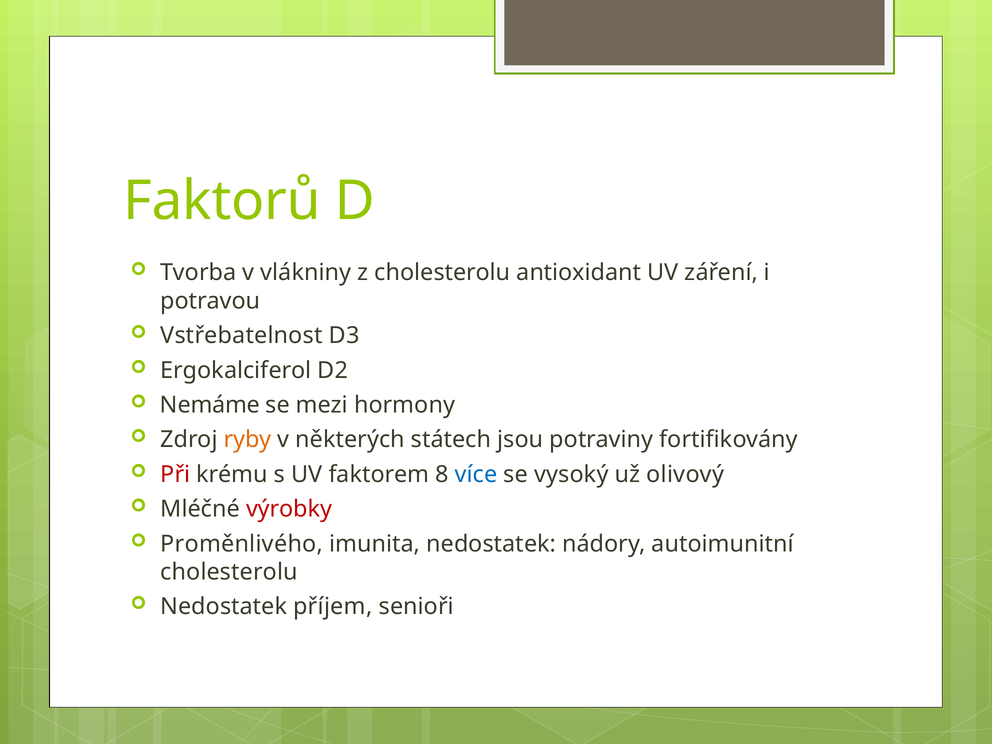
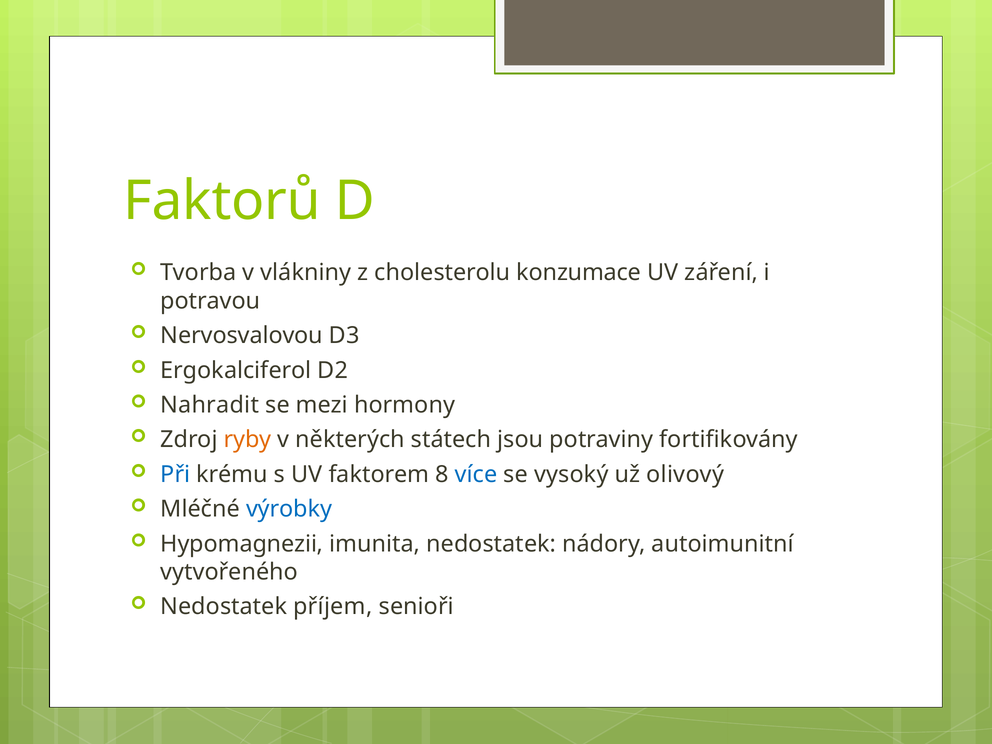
antioxidant: antioxidant -> konzumace (579, 273)
Vstřebatelnost: Vstřebatelnost -> Nervosvalovou (242, 336)
Nemáme: Nemáme -> Nahradit (210, 405)
Při colour: red -> blue (175, 474)
výrobky colour: red -> blue (289, 509)
Proměnlivého: Proměnlivého -> Hypomagnezii (242, 544)
cholesterolu: cholesterolu -> vytvořeného (229, 572)
